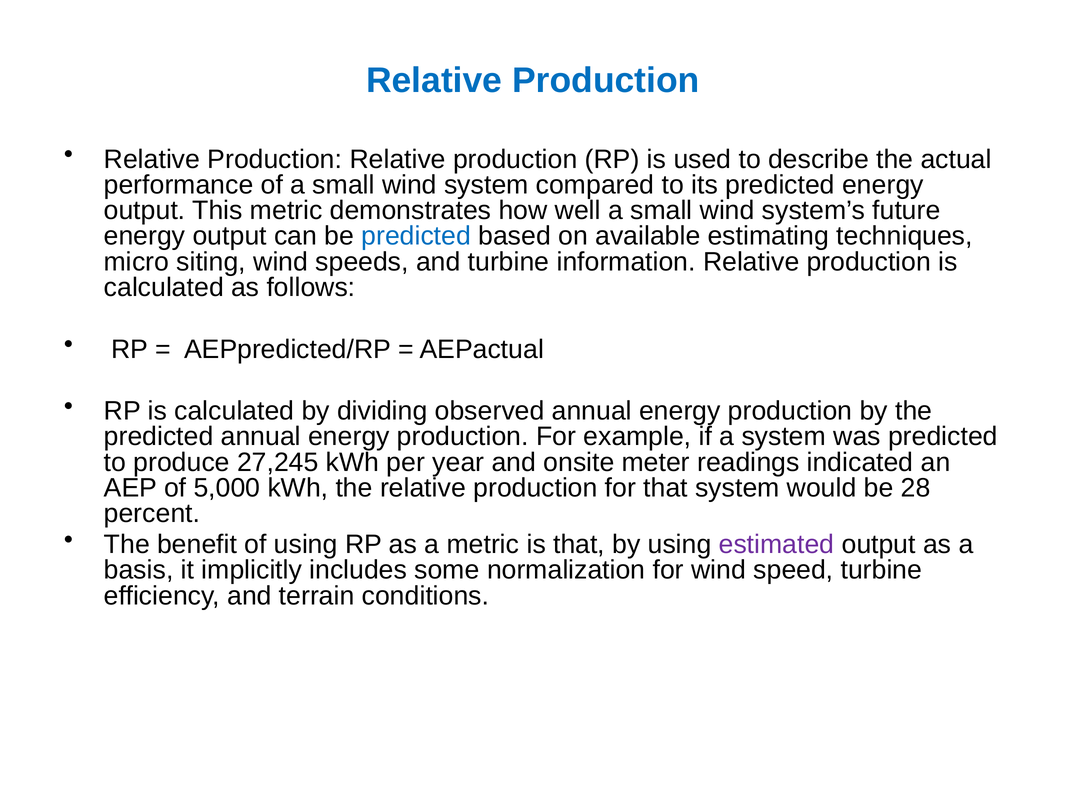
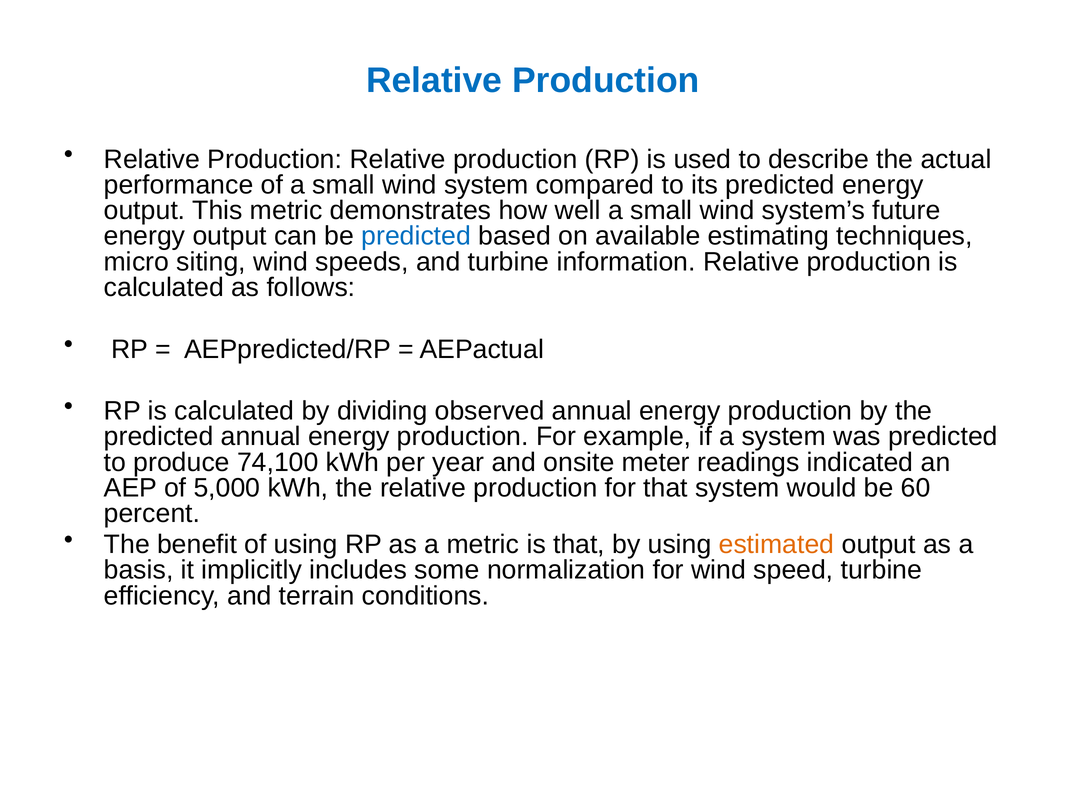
27,245: 27,245 -> 74,100 (278, 462)
28: 28 -> 60 (916, 488)
estimated colour: purple -> orange (777, 544)
